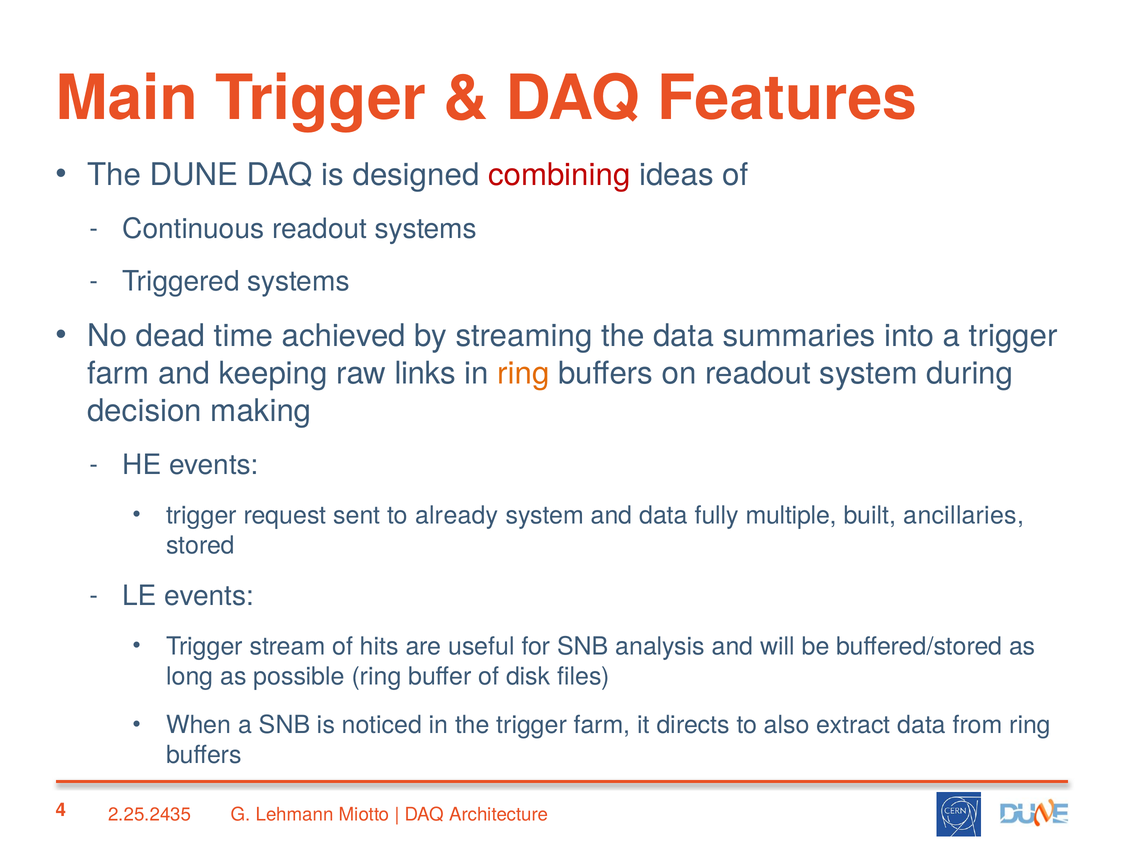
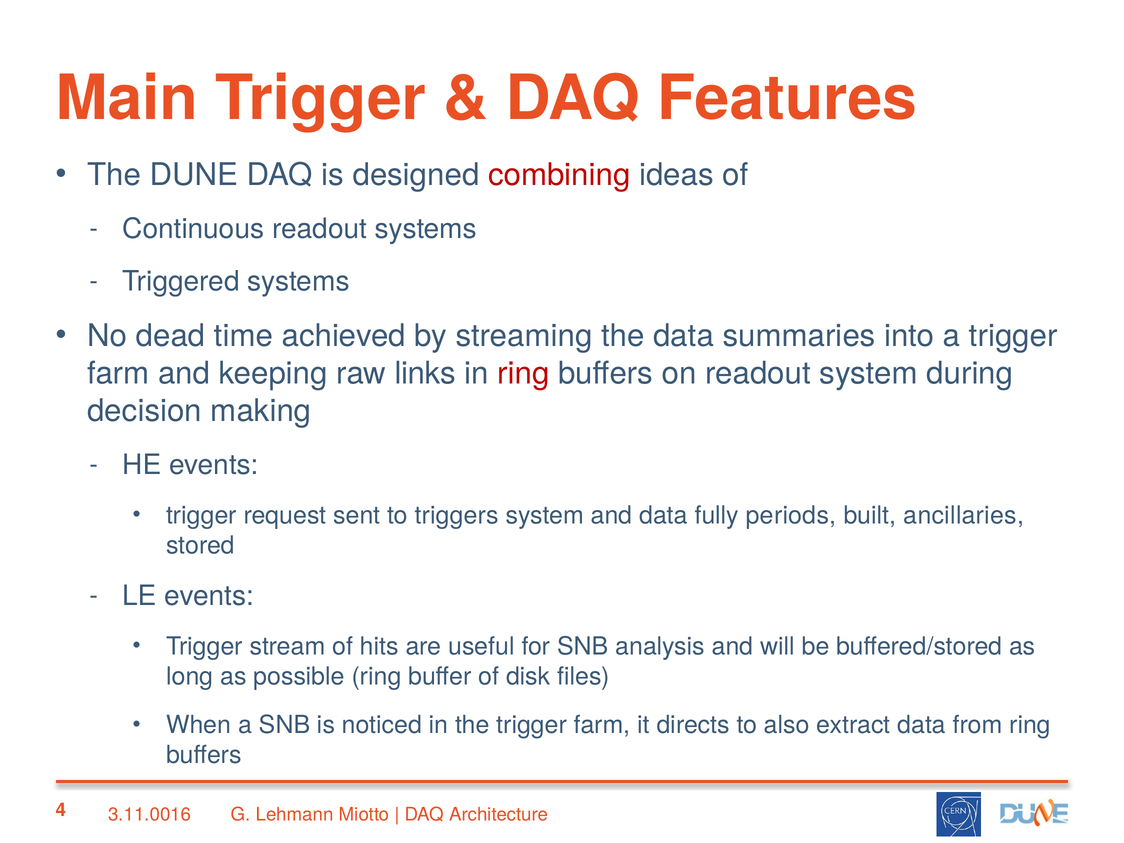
ring colour: orange -> red (523, 373)
already: already -> triggers (457, 515)
multiple: multiple -> periods (791, 515)
2.25.2435: 2.25.2435 -> 3.11.0016 (150, 815)
